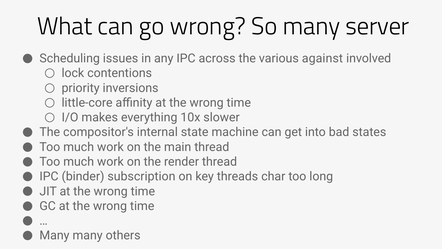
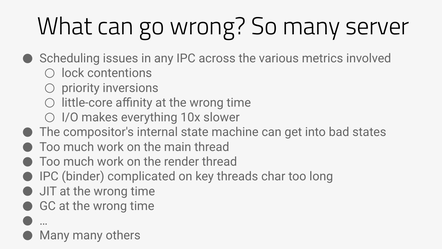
against: against -> metrics (322, 58)
subscription: subscription -> complicated (141, 176)
